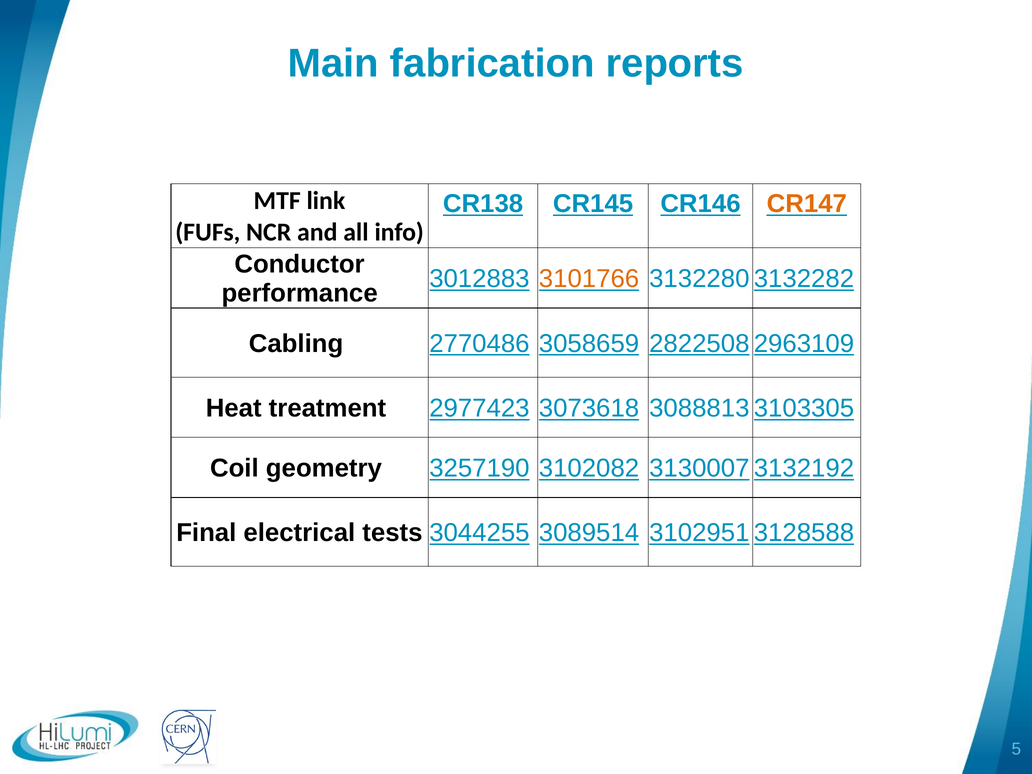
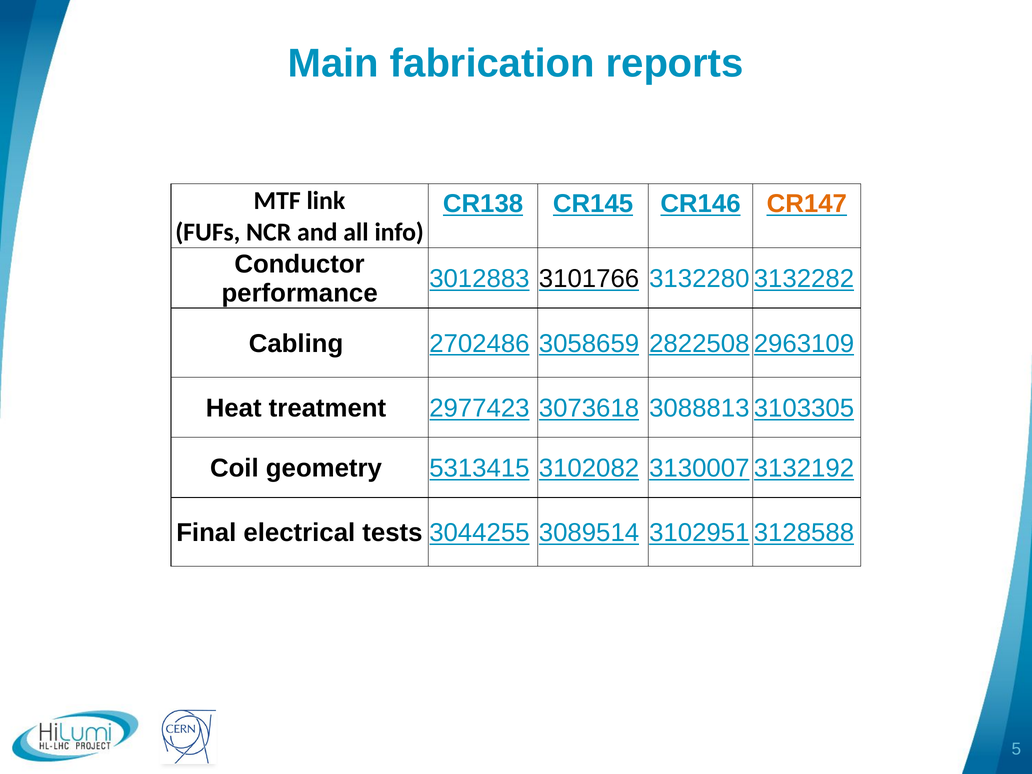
3101766 colour: orange -> black (589, 279)
2770486: 2770486 -> 2702486 (479, 344)
3257190: 3257190 -> 5313415 (479, 468)
